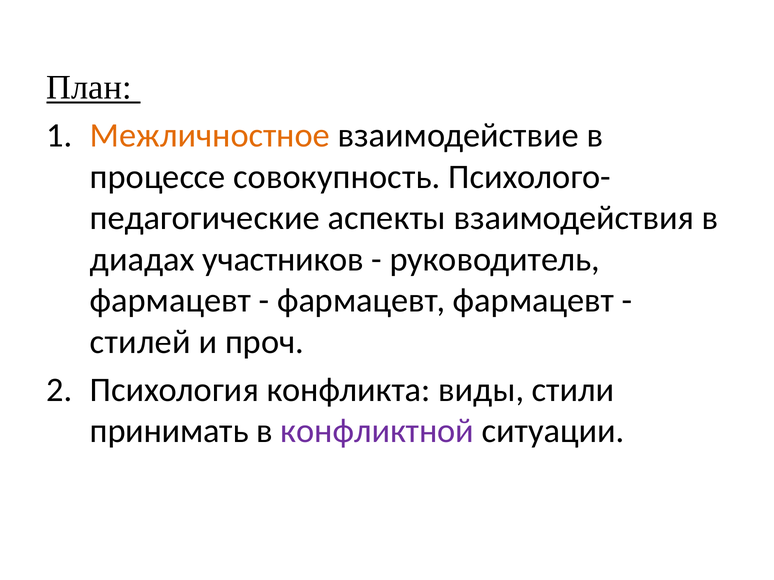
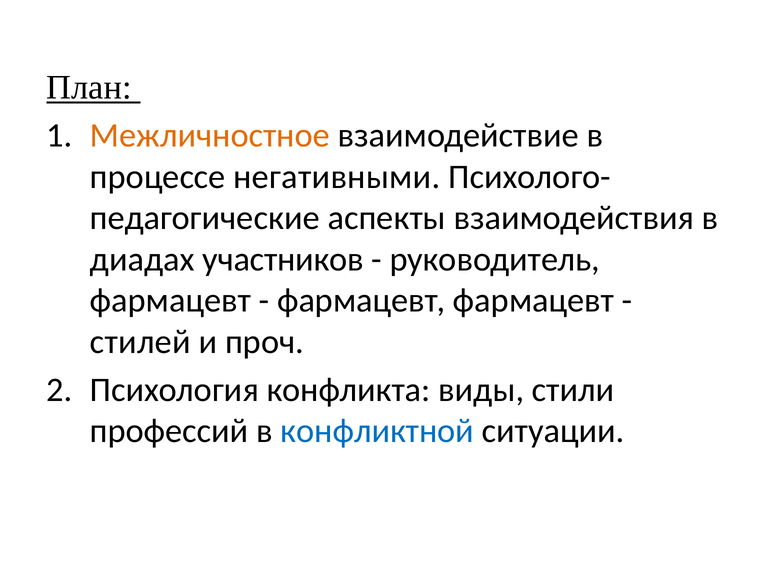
совокупность: совокупность -> негативными (337, 177)
принимать: принимать -> профессий (169, 431)
конфликтной colour: purple -> blue (377, 431)
